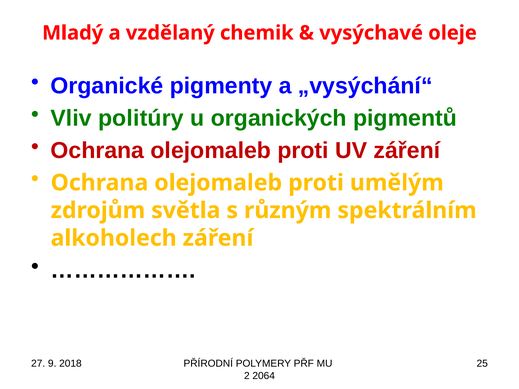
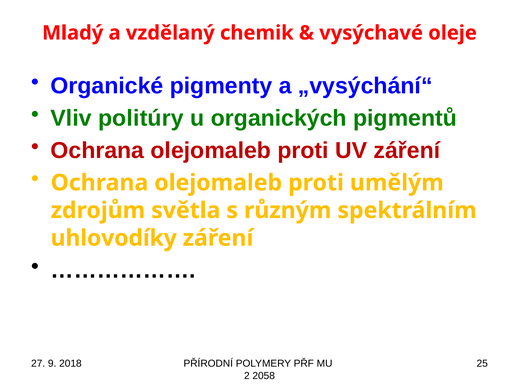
alkoholech: alkoholech -> uhlovodíky (114, 238)
2064: 2064 -> 2058 (264, 376)
